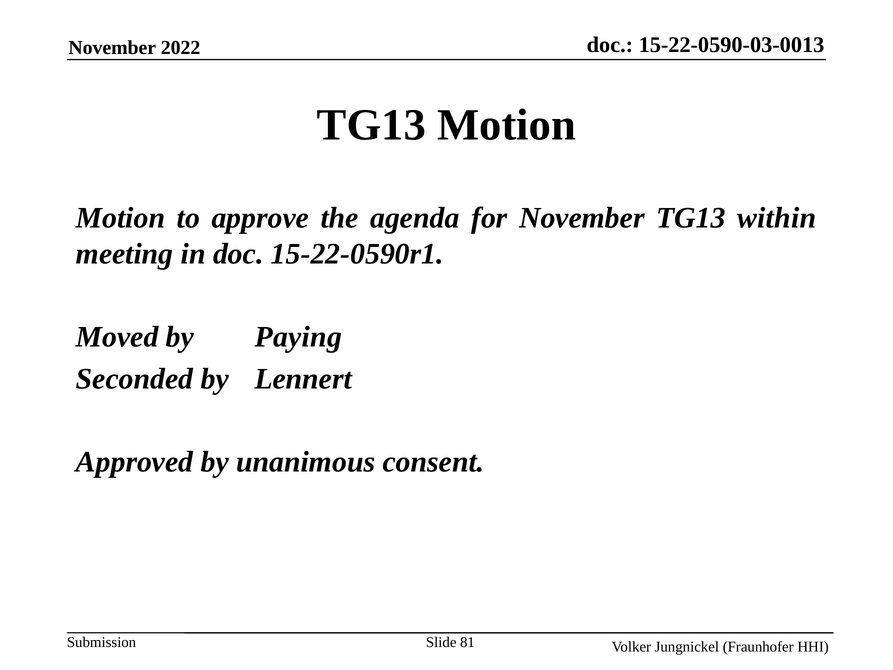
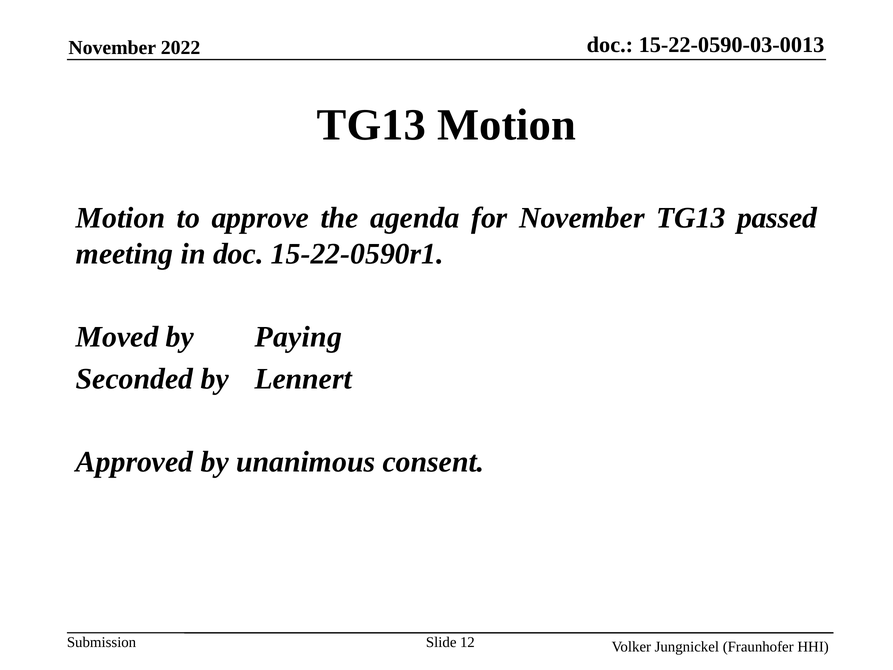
within: within -> passed (777, 218)
81: 81 -> 12 (467, 642)
